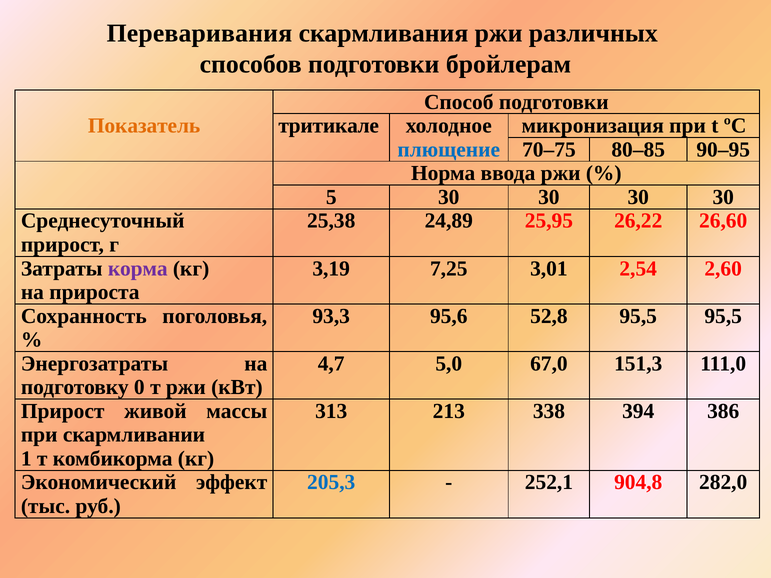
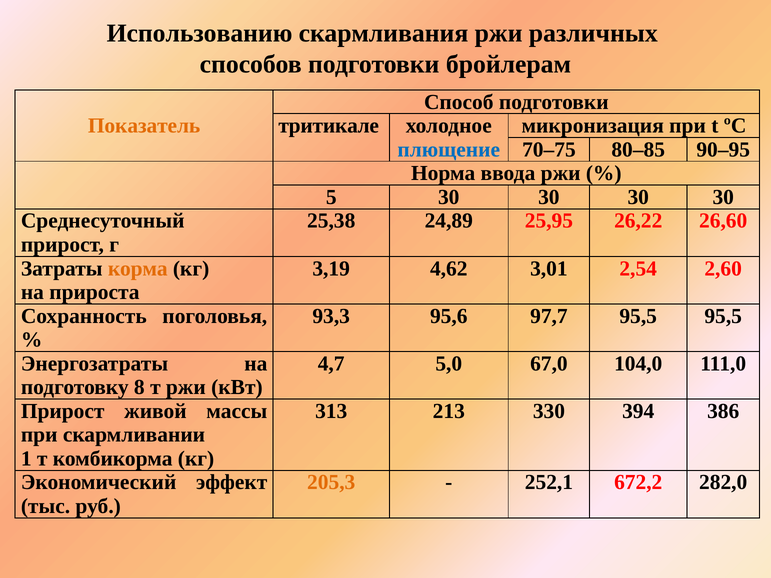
Переваривания: Переваривания -> Использованию (200, 33)
корма colour: purple -> orange (138, 269)
7,25: 7,25 -> 4,62 (449, 269)
52,8: 52,8 -> 97,7 (549, 316)
151,3: 151,3 -> 104,0 (638, 364)
0: 0 -> 8 (139, 387)
338: 338 -> 330 (549, 411)
205,3 colour: blue -> orange (331, 483)
904,8: 904,8 -> 672,2 (638, 483)
